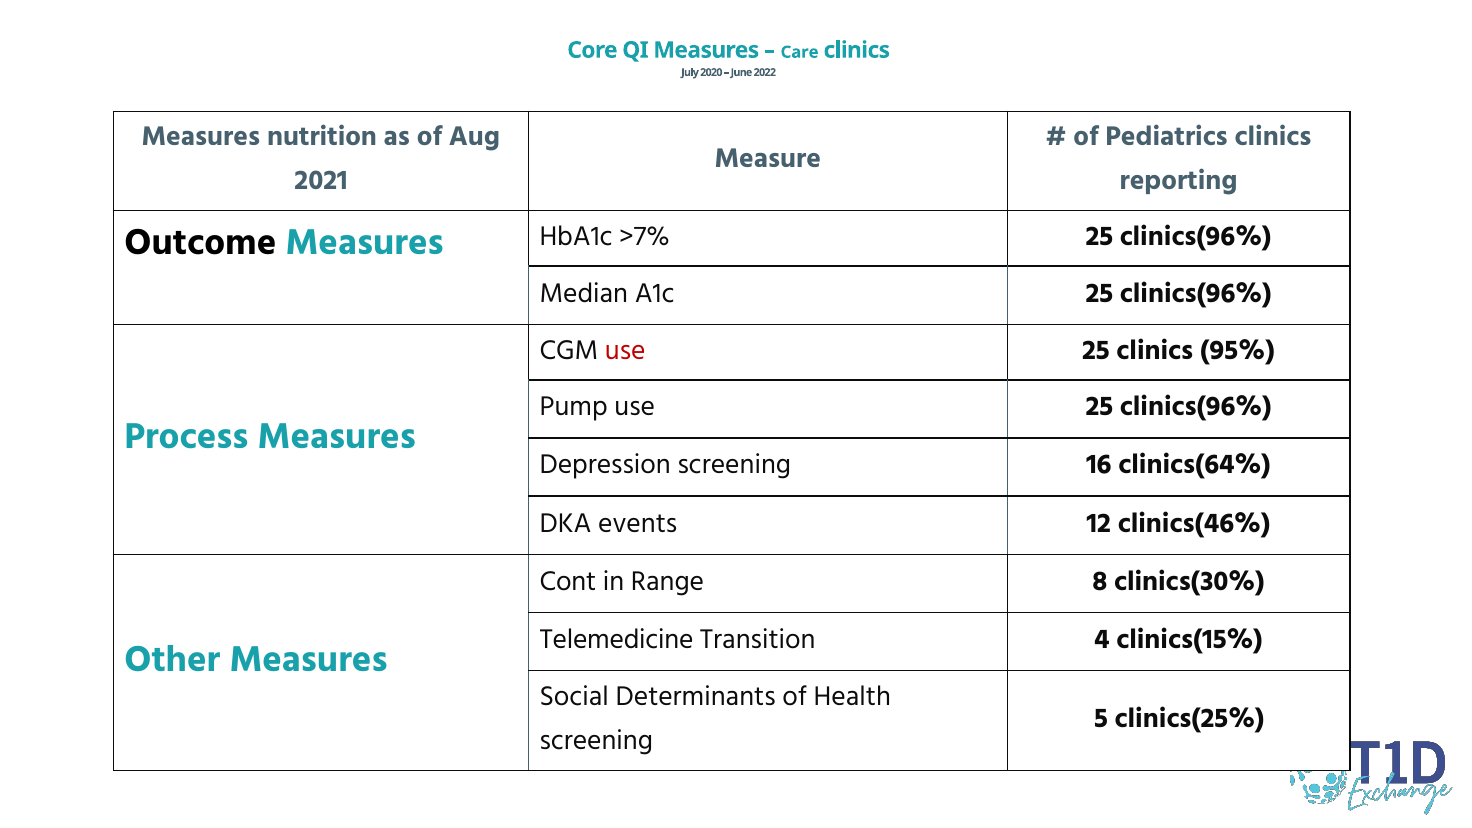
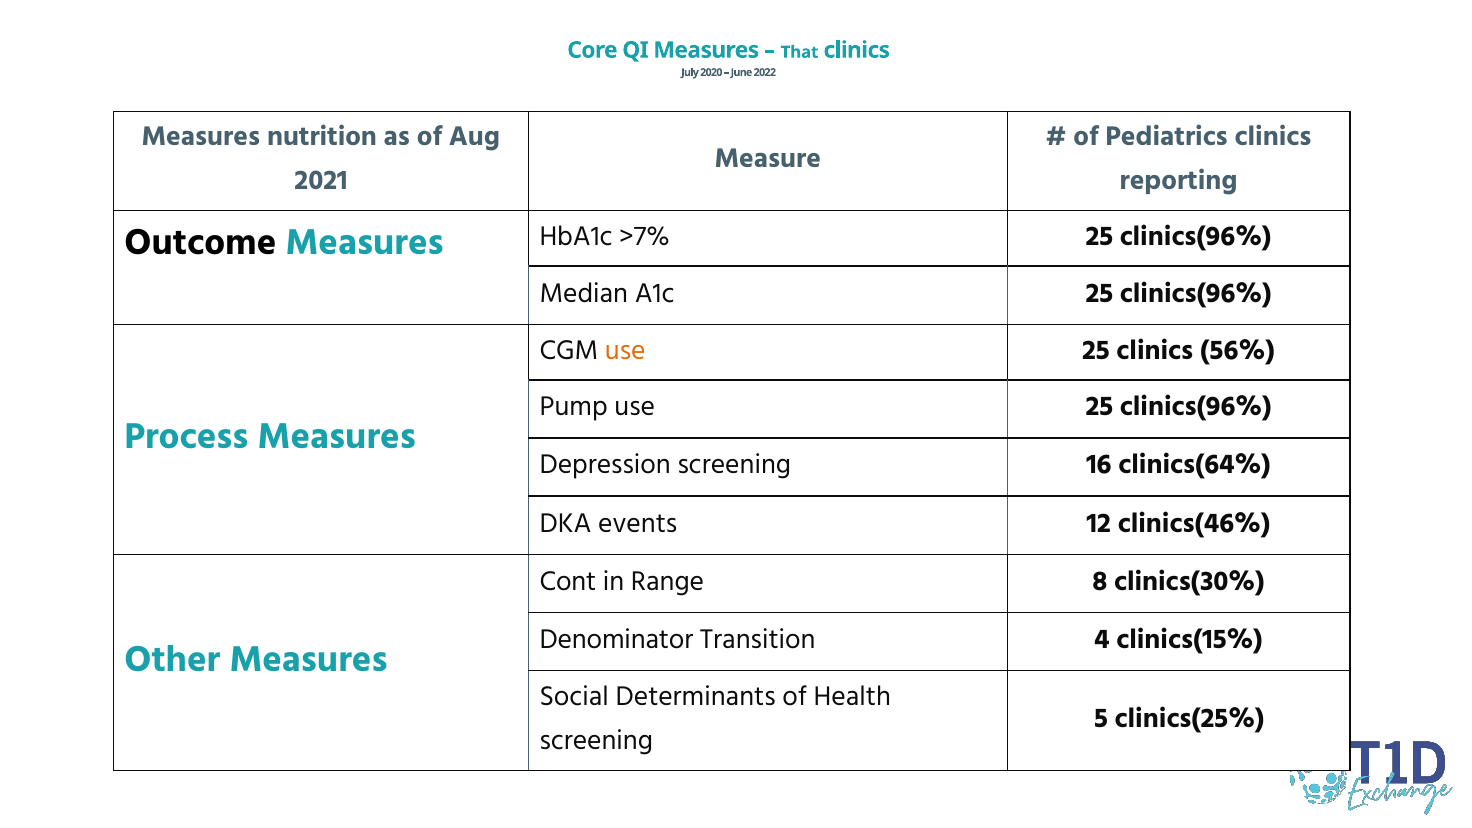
Care: Care -> That (800, 52)
use colour: red -> orange (625, 350)
95%: 95% -> 56% (1237, 350)
Telemedicine: Telemedicine -> Denominator (616, 640)
